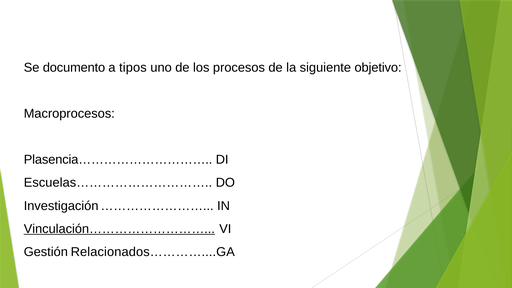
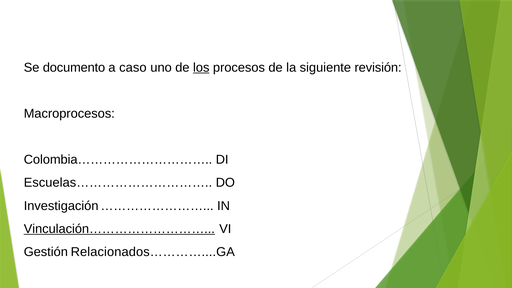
tipos: tipos -> caso (133, 68)
los underline: none -> present (201, 68)
objetivo: objetivo -> revisión (378, 68)
Plasencia…………………………: Plasencia………………………… -> Colombia………………………… (118, 160)
